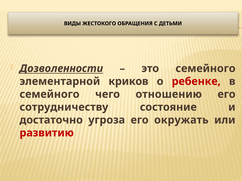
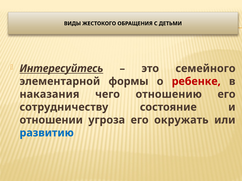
Дозволенности: Дозволенности -> Интересуйтесь (61, 69)
криков: криков -> формы (128, 82)
семейного: семейного -> наказания (49, 94)
достаточно: достаточно -> отношении (51, 120)
развитию colour: red -> blue (47, 133)
